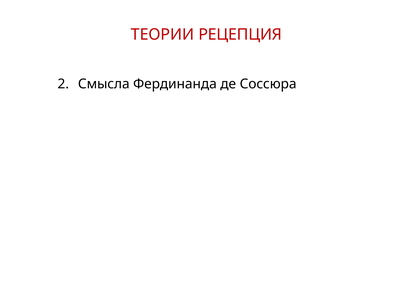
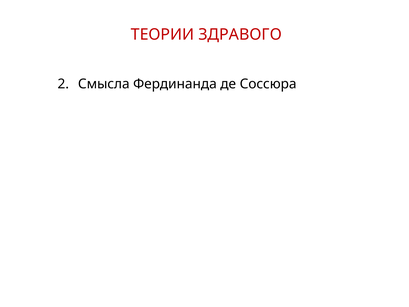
РЕЦЕПЦИЯ: РЕЦЕПЦИЯ -> ЗДРАВОГО (240, 35)
